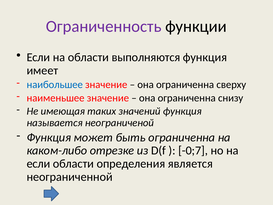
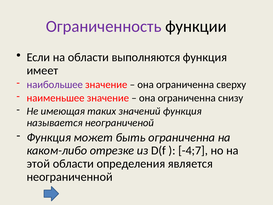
наибольшее colour: blue -> purple (55, 84)
-0;7: -0;7 -> -4;7 (193, 150)
если: если -> этой (38, 164)
